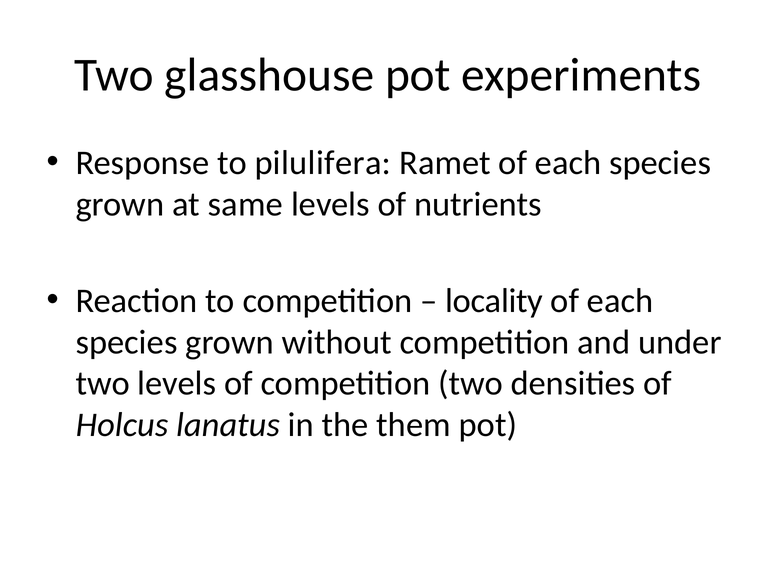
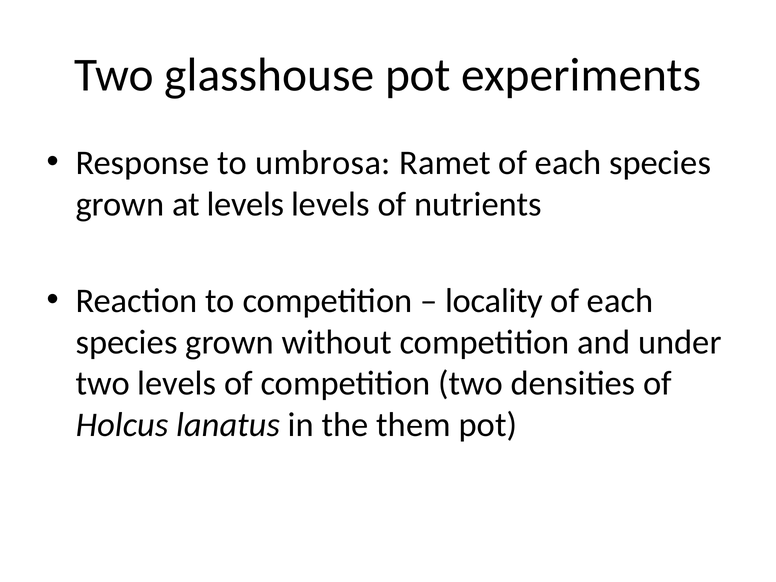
pilulifera: pilulifera -> umbrosa (323, 163)
at same: same -> levels (246, 204)
